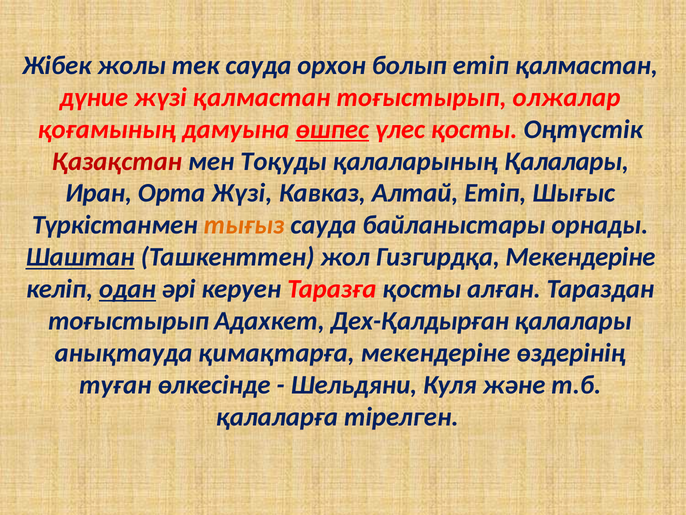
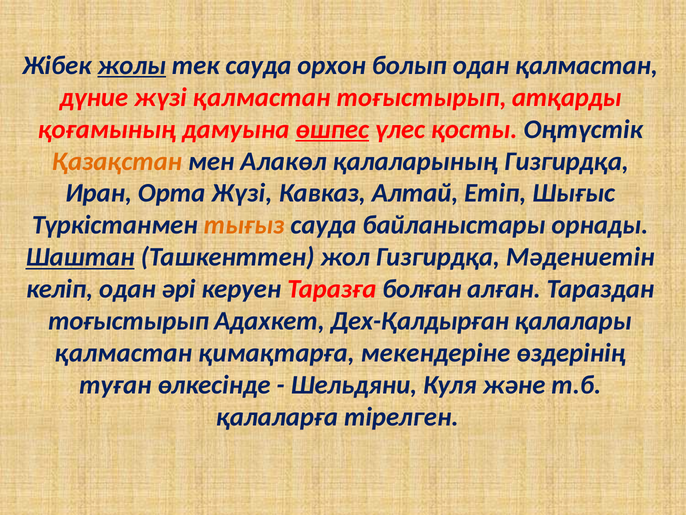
жолы underline: none -> present (132, 65)
болып етіп: етіп -> одан (481, 65)
олжалар: олжалар -> атқарды (567, 97)
Қазақстан colour: red -> orange (117, 161)
Тоқуды: Тоқуды -> Алакөл (283, 161)
қалаларының Қалалары: Қалалары -> Гизгирдқа (566, 161)
Гизгирдқа Мекендеріне: Мекендеріне -> Мәдениетін (580, 257)
одан underline: present -> none (127, 289)
Таразға қосты: қосты -> болған (422, 289)
анықтауда: анықтауда -> қалмастан (123, 353)
